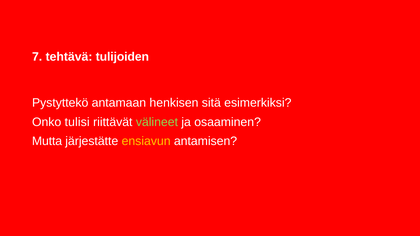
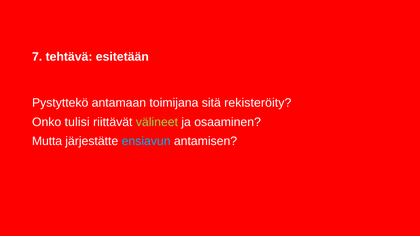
tulijoiden: tulijoiden -> esitetään (122, 57)
henkisen: henkisen -> toimijana (174, 103)
esimerkiksi: esimerkiksi -> rekisteröity (258, 103)
ensiavun colour: yellow -> light blue (146, 141)
